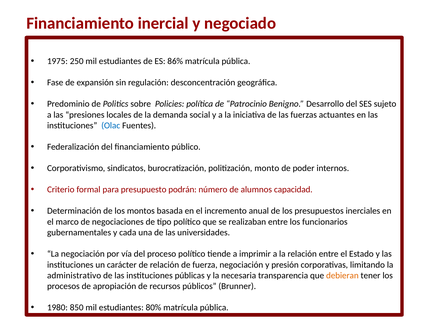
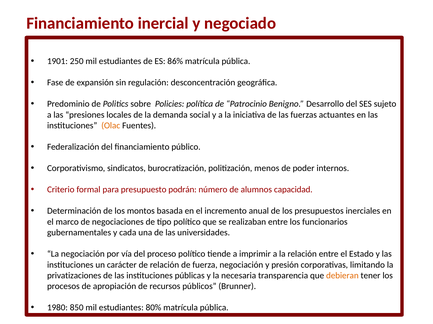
1975: 1975 -> 1901 (57, 61)
Olac colour: blue -> orange (111, 126)
monto: monto -> menos (267, 169)
administrativo: administrativo -> privatizaciones (74, 276)
